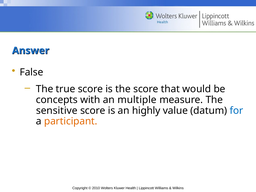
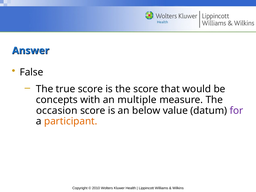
sensitive: sensitive -> occasion (57, 111)
highly: highly -> below (146, 111)
for colour: blue -> purple (236, 111)
